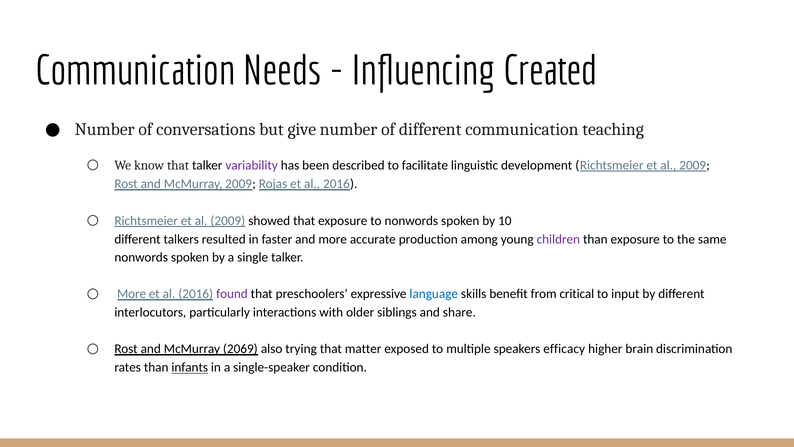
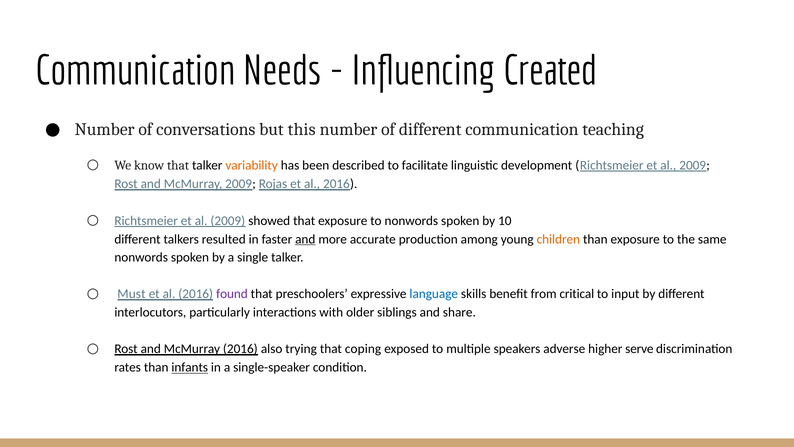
give: give -> this (302, 129)
variability colour: purple -> orange (252, 165)
and underline: none -> present (305, 239)
children colour: purple -> orange (558, 239)
More: More -> Must (131, 294)
McMurray 2069: 2069 -> 2016 (240, 349)
matter: matter -> coping (363, 349)
efficacy: efficacy -> adverse (564, 349)
brain: brain -> serve (639, 349)
